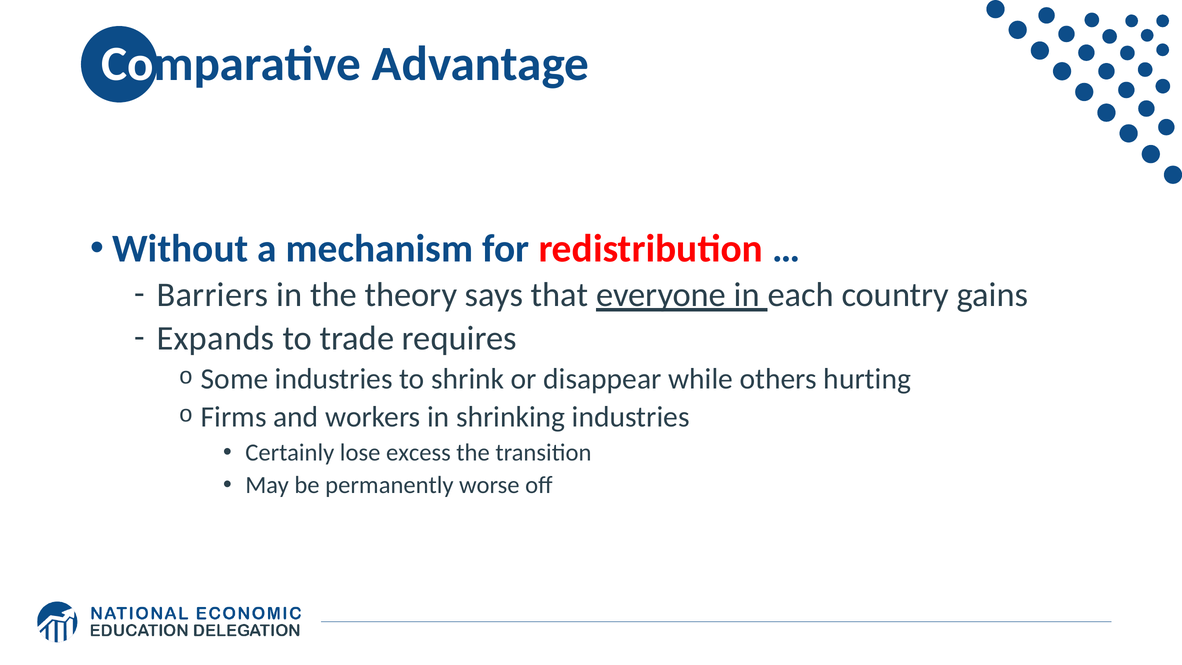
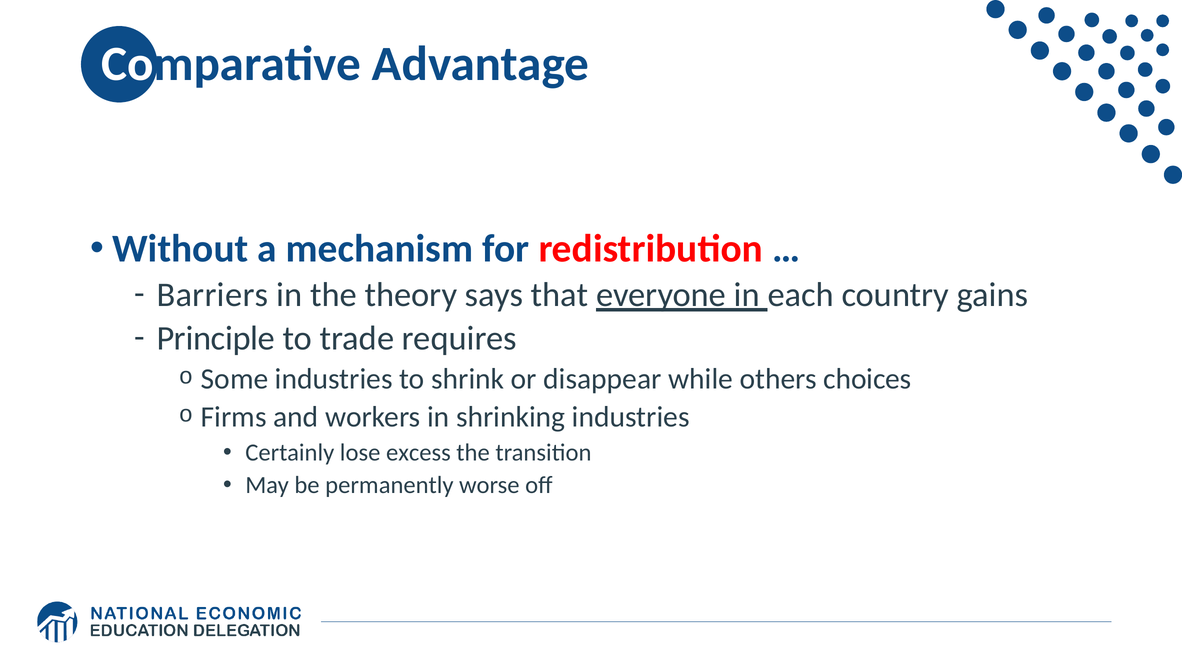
Expands: Expands -> Principle (216, 338)
hurting: hurting -> choices (867, 379)
